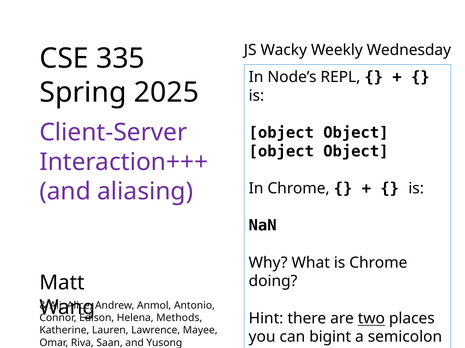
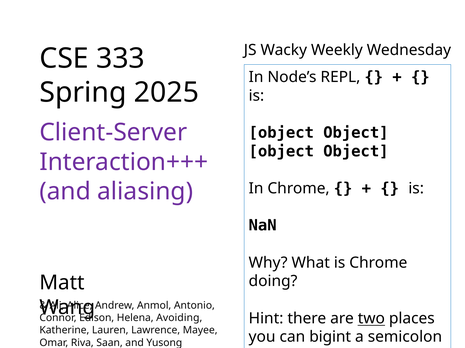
335: 335 -> 333 (121, 59)
Methods: Methods -> Avoiding (179, 319)
